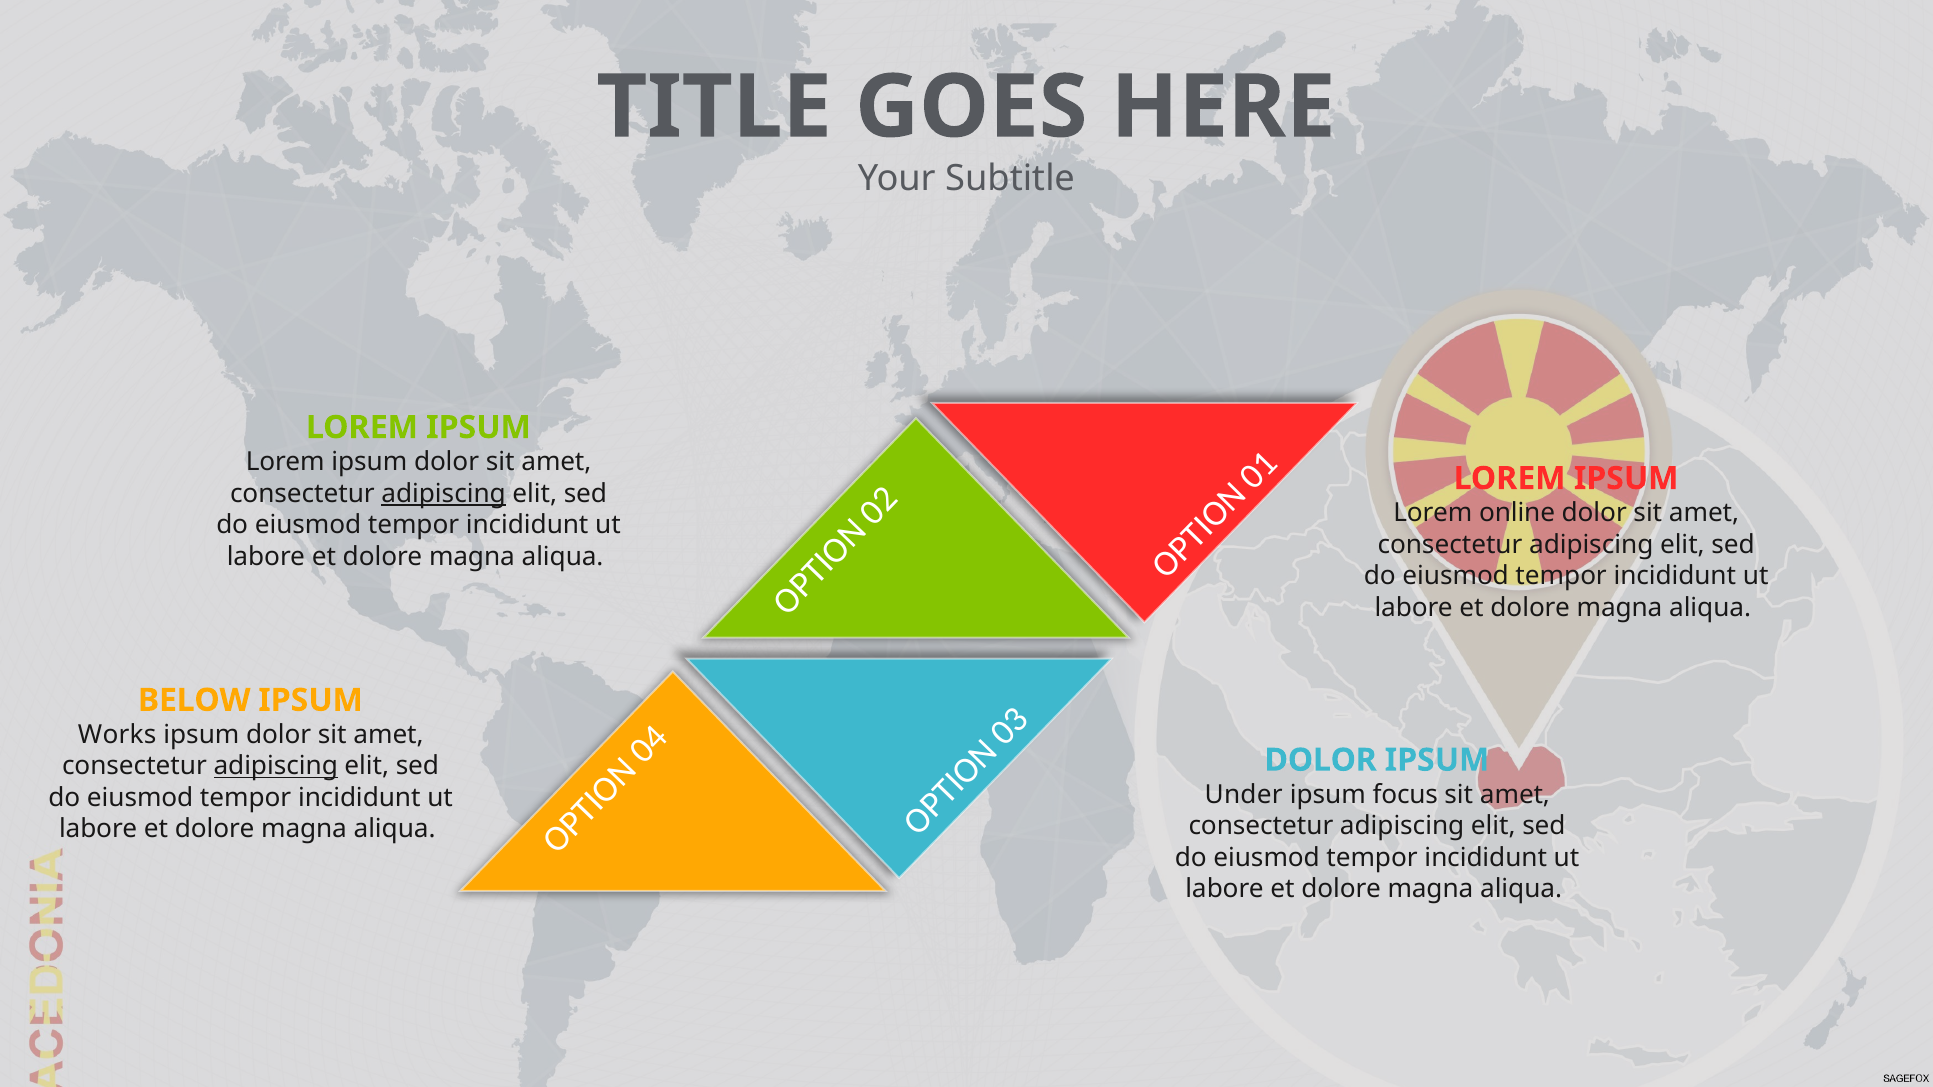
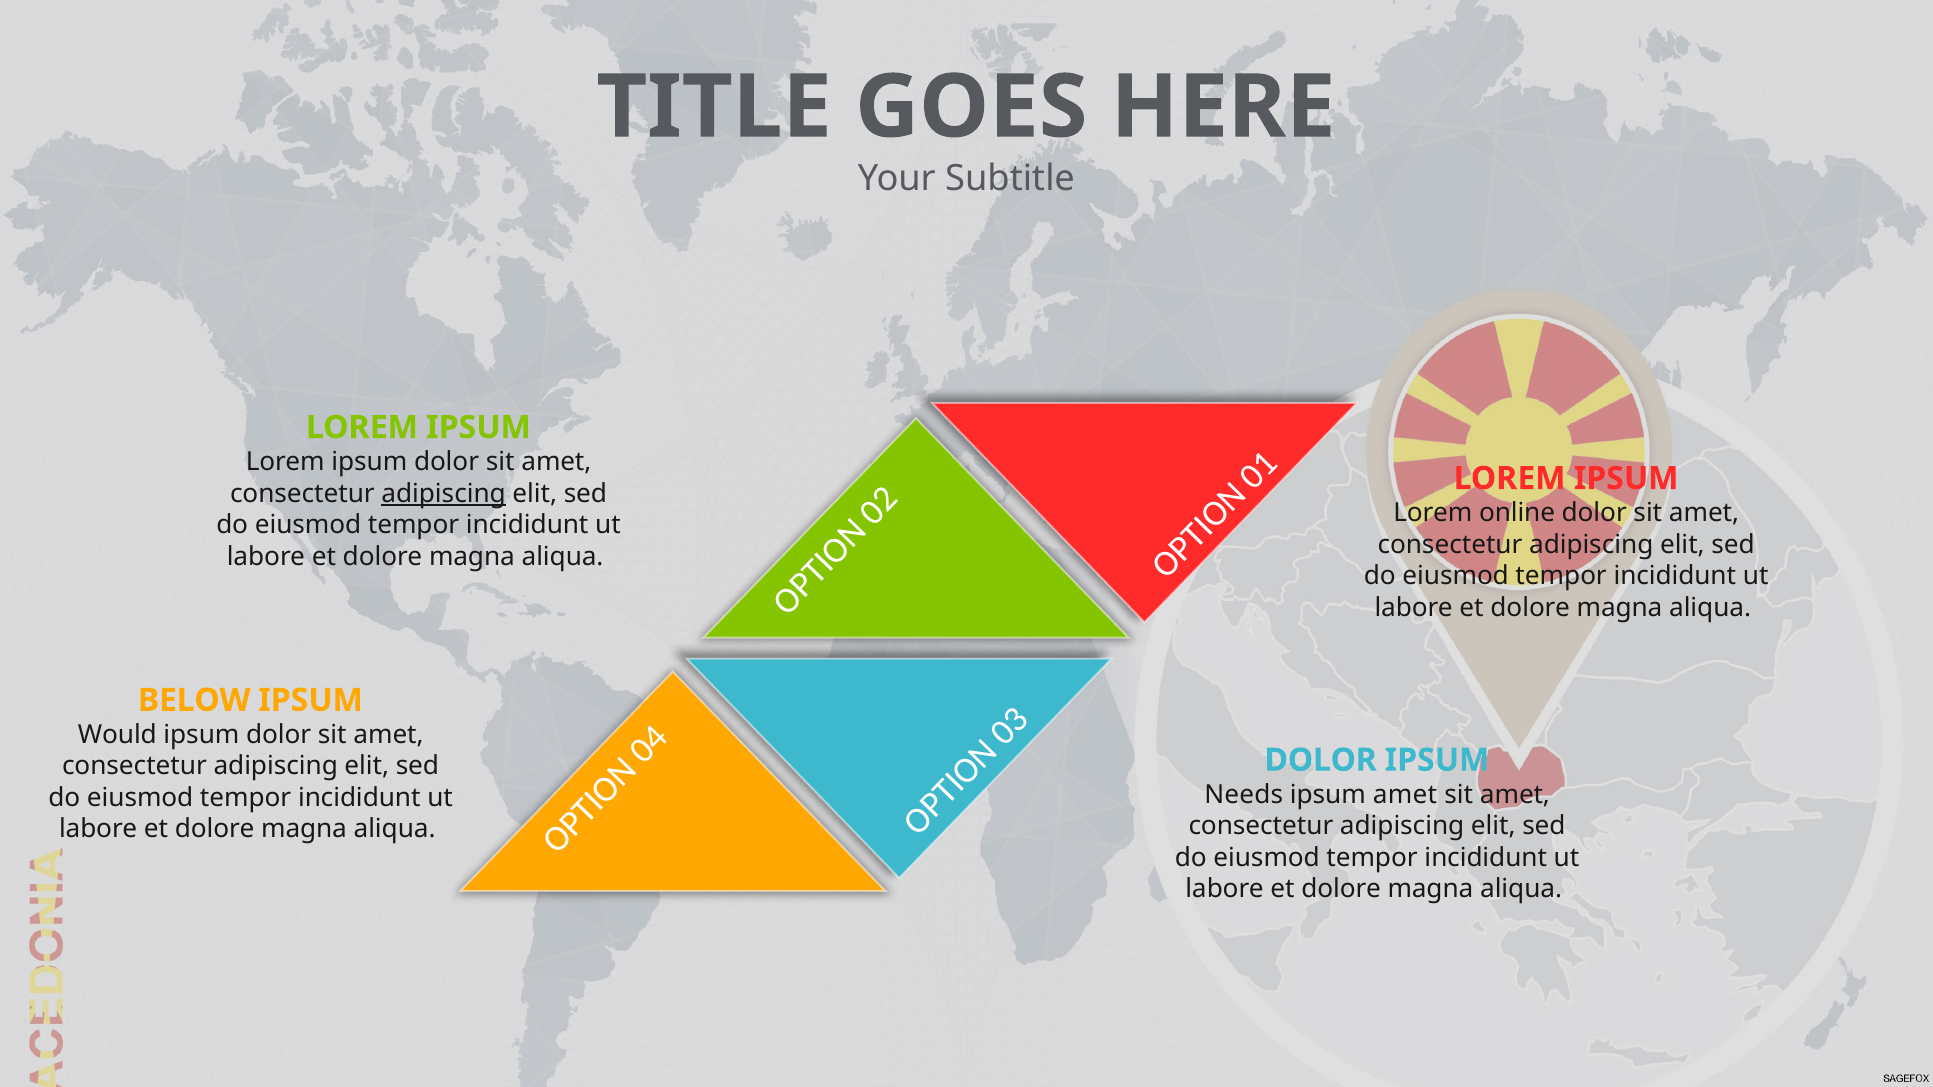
Works: Works -> Would (117, 735)
adipiscing underline: present -> none (276, 766)
Under: Under -> Needs (1244, 795)
ipsum focus: focus -> amet (1405, 795)
